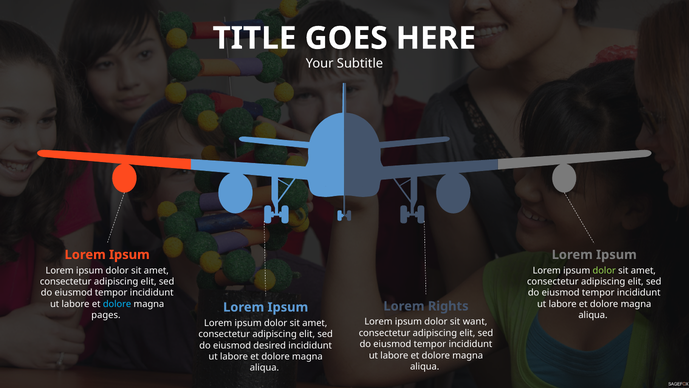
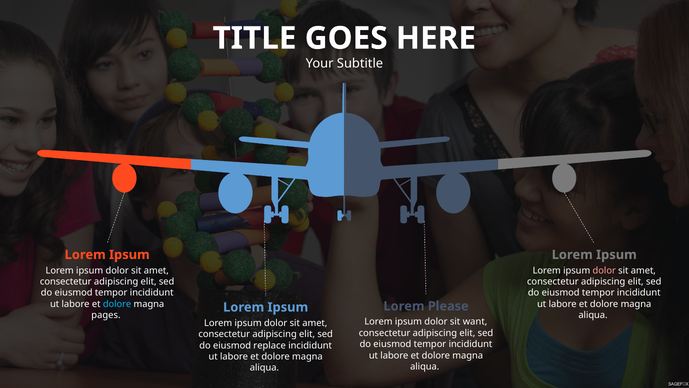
dolor colour: light green -> pink (604, 270)
Rights: Rights -> Please (448, 306)
desired: desired -> replace (270, 345)
